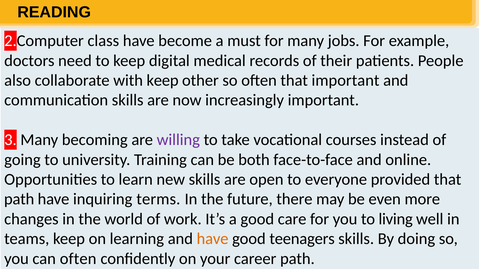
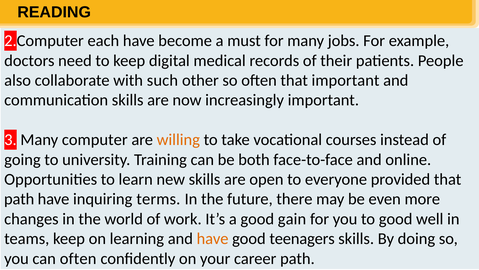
class: class -> each (103, 41)
with keep: keep -> such (162, 80)
becoming: becoming -> computer (95, 139)
willing colour: purple -> orange (178, 139)
care: care -> gain (292, 219)
to living: living -> good (396, 219)
